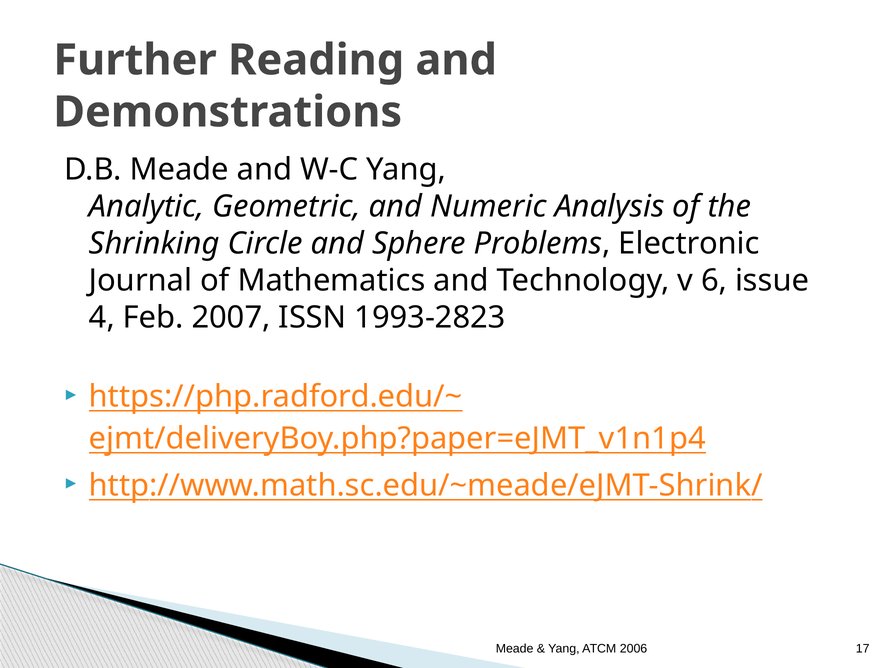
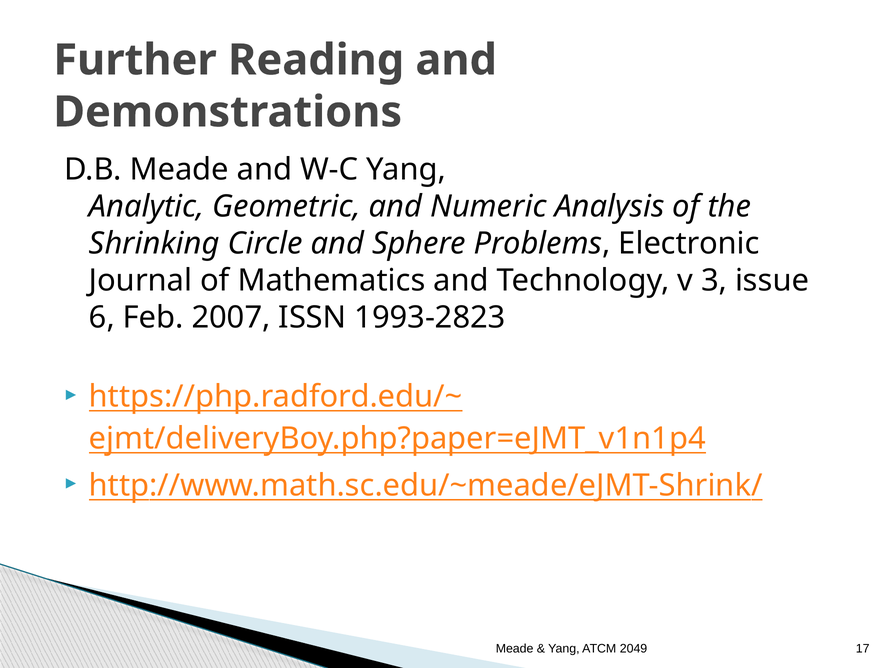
6: 6 -> 3 (714, 281)
4: 4 -> 6 (102, 318)
2006: 2006 -> 2049 (634, 649)
